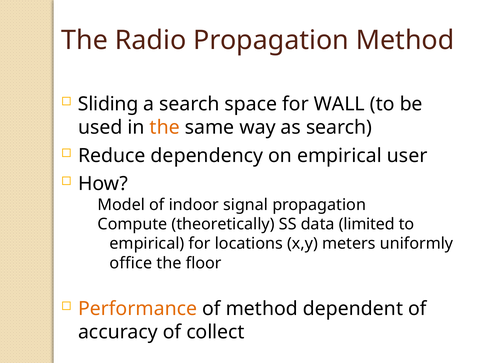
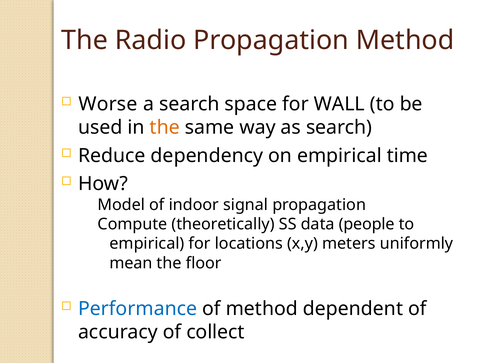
Sliding: Sliding -> Worse (108, 104)
user: user -> time (407, 156)
limited: limited -> people (367, 224)
office: office -> mean (131, 263)
Performance colour: orange -> blue (138, 309)
